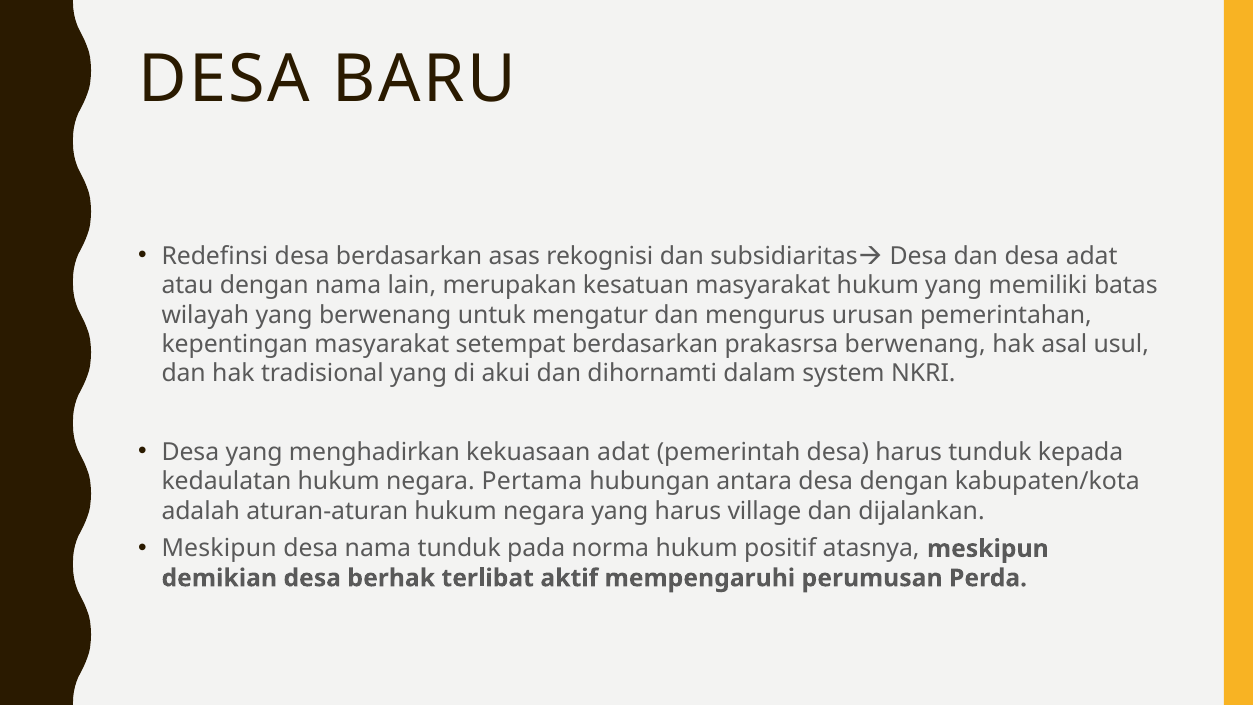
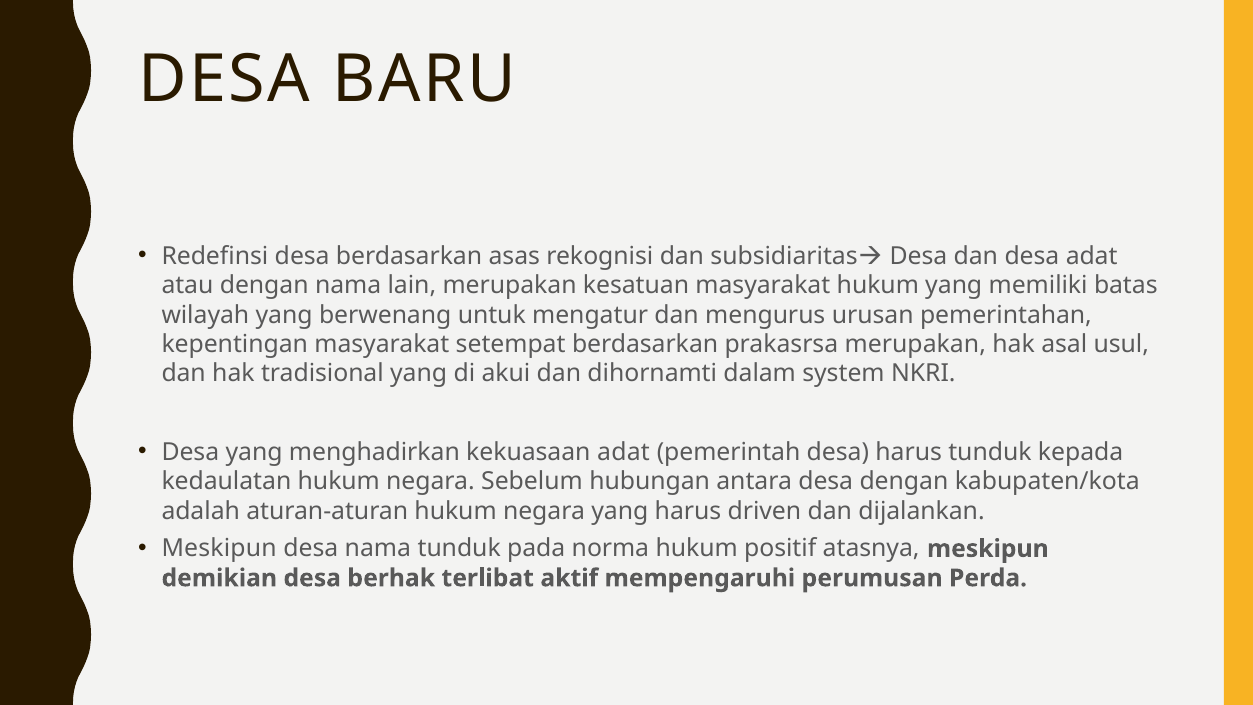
prakasrsa berwenang: berwenang -> merupakan (915, 344)
Pertama: Pertama -> Sebelum (532, 482)
village: village -> driven (764, 511)
